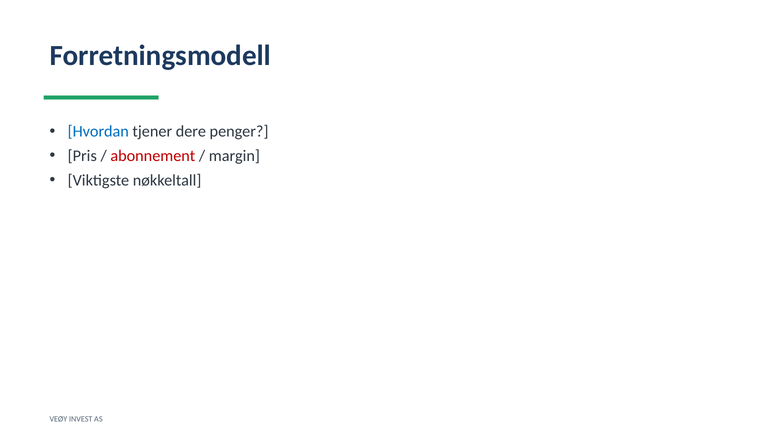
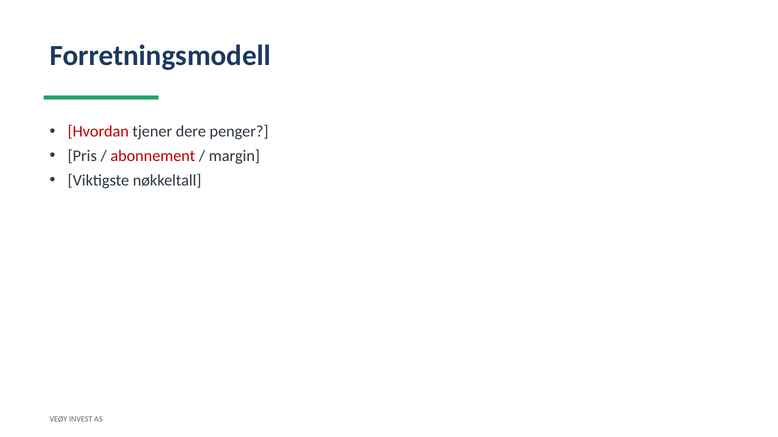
Hvordan colour: blue -> red (98, 132)
